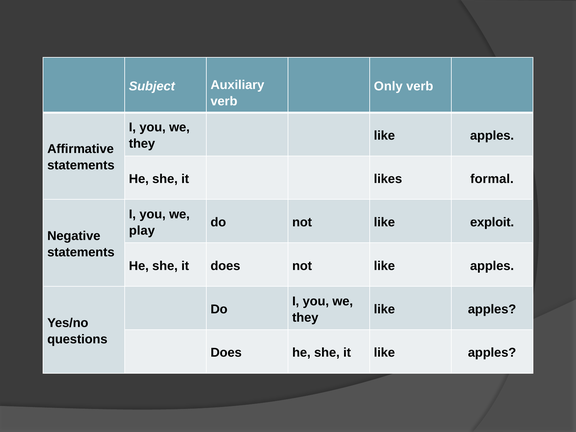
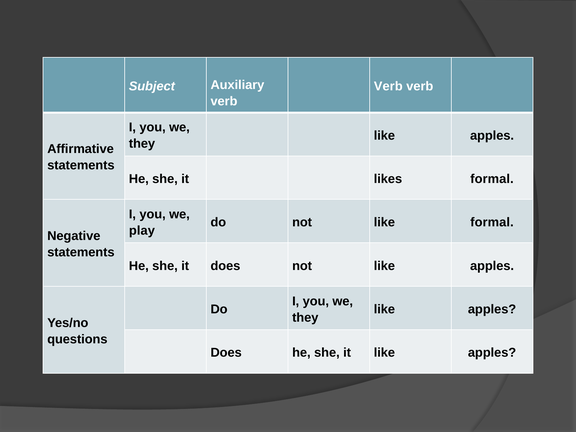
Only: Only -> Verb (388, 86)
like exploit: exploit -> formal (492, 222)
